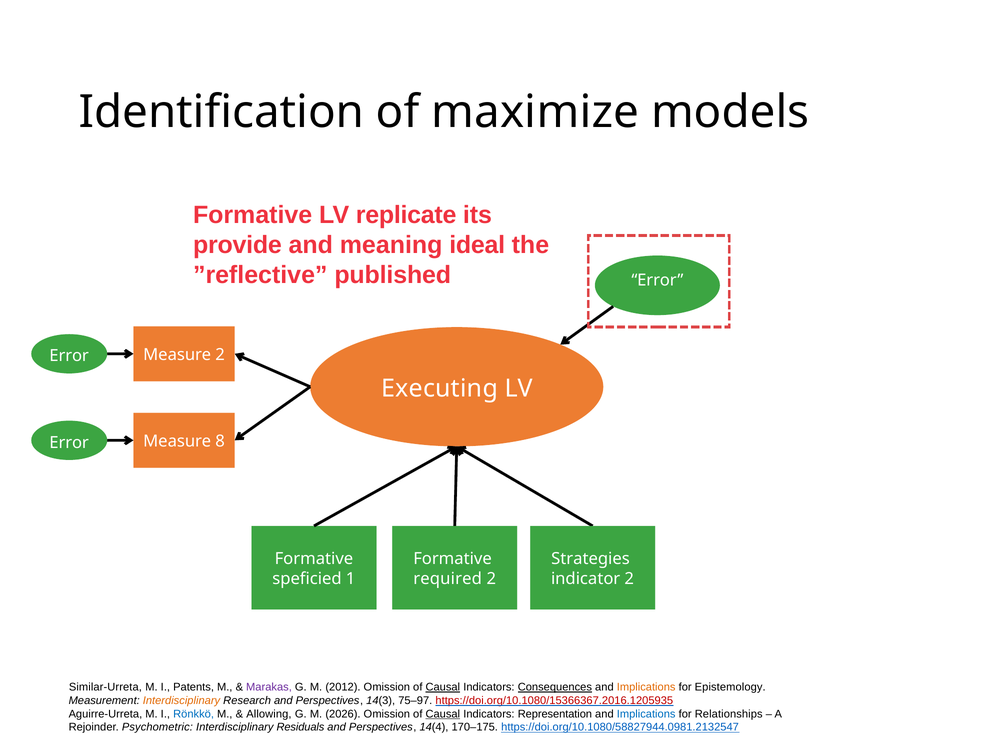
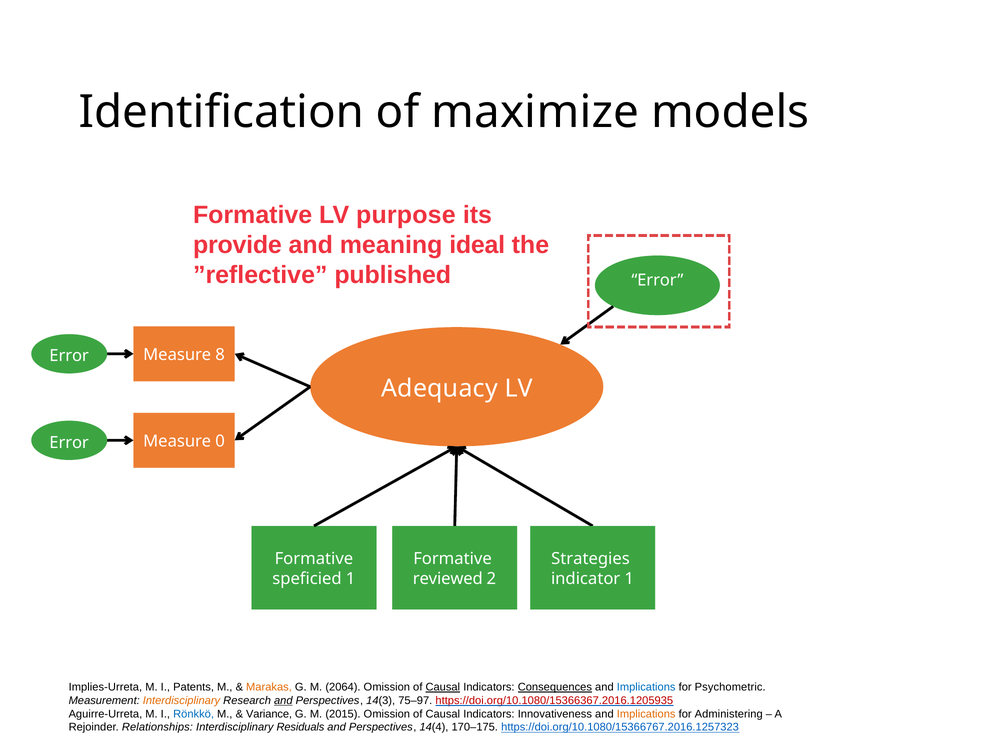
replicate: replicate -> purpose (406, 215)
Measure 2: 2 -> 8 (220, 355)
Executing: Executing -> Adequacy (440, 389)
8: 8 -> 0 (220, 442)
required: required -> reviewed (448, 579)
indicator 2: 2 -> 1 (629, 579)
Similar-Urreta: Similar-Urreta -> Implies-Urreta (105, 688)
Marakas colour: purple -> orange (269, 688)
2012: 2012 -> 2064 (343, 688)
Implications colour: orange -> blue (646, 688)
Epistemology: Epistemology -> Psychometric (730, 688)
and underline: none -> present (283, 701)
Allowing: Allowing -> Variance (269, 714)
2026: 2026 -> 2015 (343, 714)
Causal underline: present -> none (443, 714)
Representation: Representation -> Innovativeness (555, 714)
Implications colour: blue -> orange (646, 714)
Relationships: Relationships -> Administering (729, 714)
Psychometric: Psychometric -> Relationships (157, 727)
https://doi.org/10.1080/58827944.0981.2132547: https://doi.org/10.1080/58827944.0981.2132547 -> https://doi.org/10.1080/15366767.2016.1257323 (620, 727)
